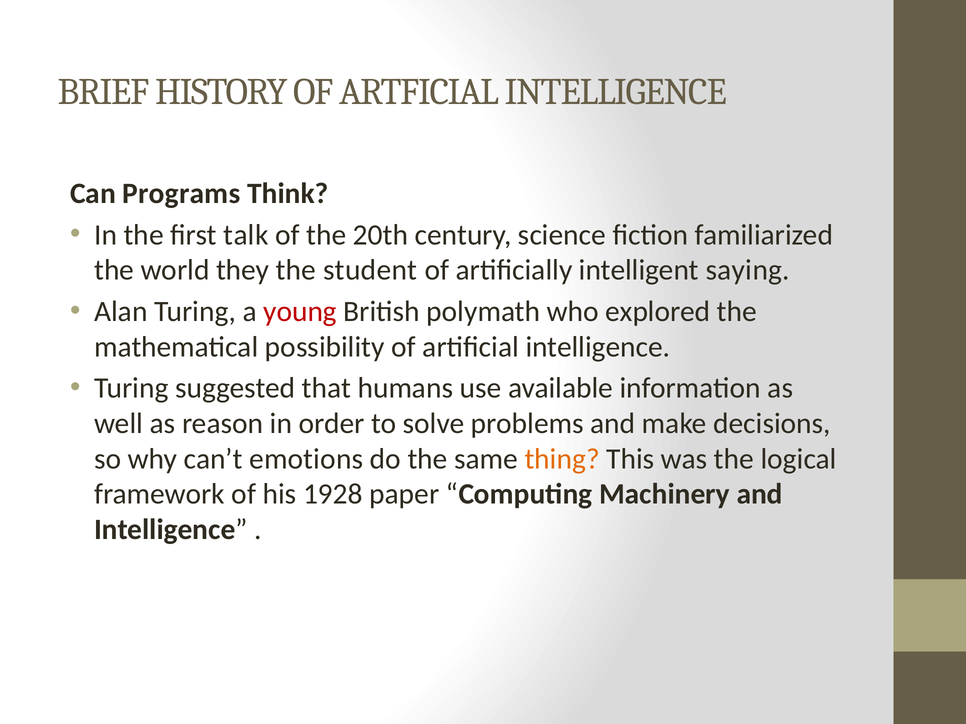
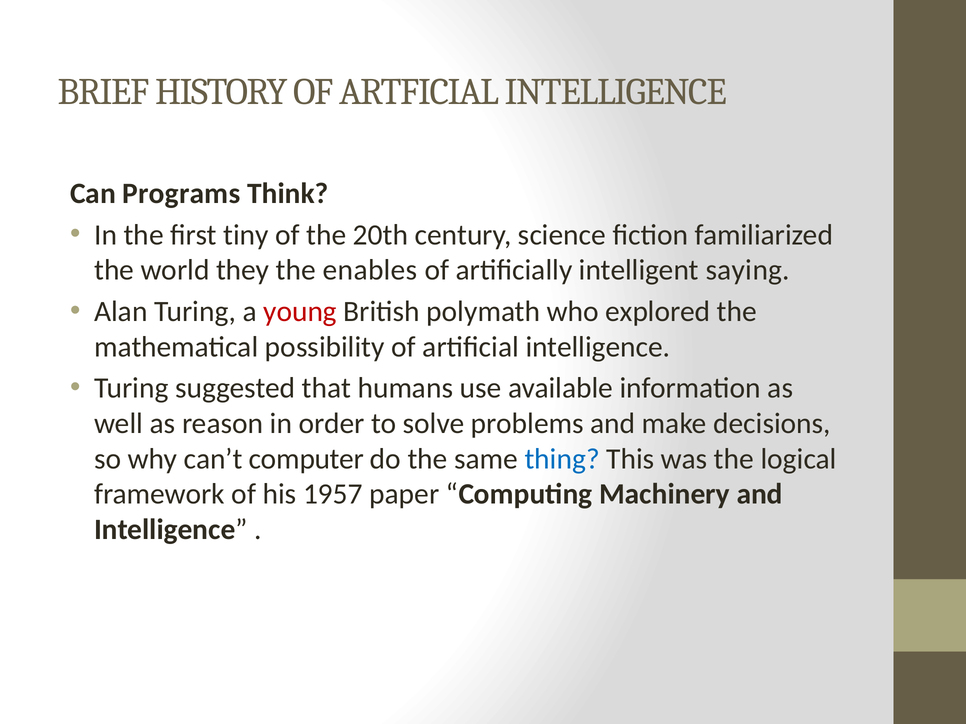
talk: talk -> tiny (246, 235)
student: student -> enables (370, 270)
emotions: emotions -> computer (306, 459)
thing colour: orange -> blue (562, 459)
1928: 1928 -> 1957 (333, 495)
